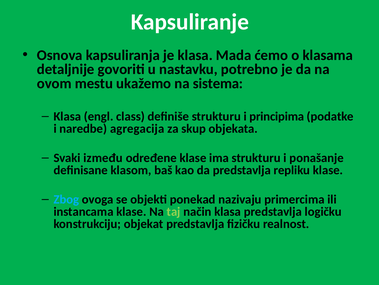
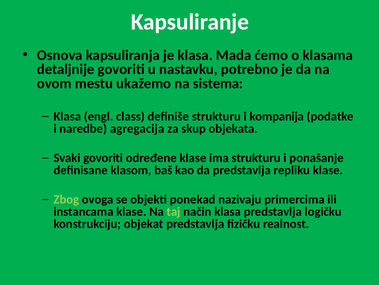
principima: principima -> kompanija (277, 116)
Svaki između: između -> govoriti (103, 158)
Zbog colour: light blue -> light green (66, 199)
